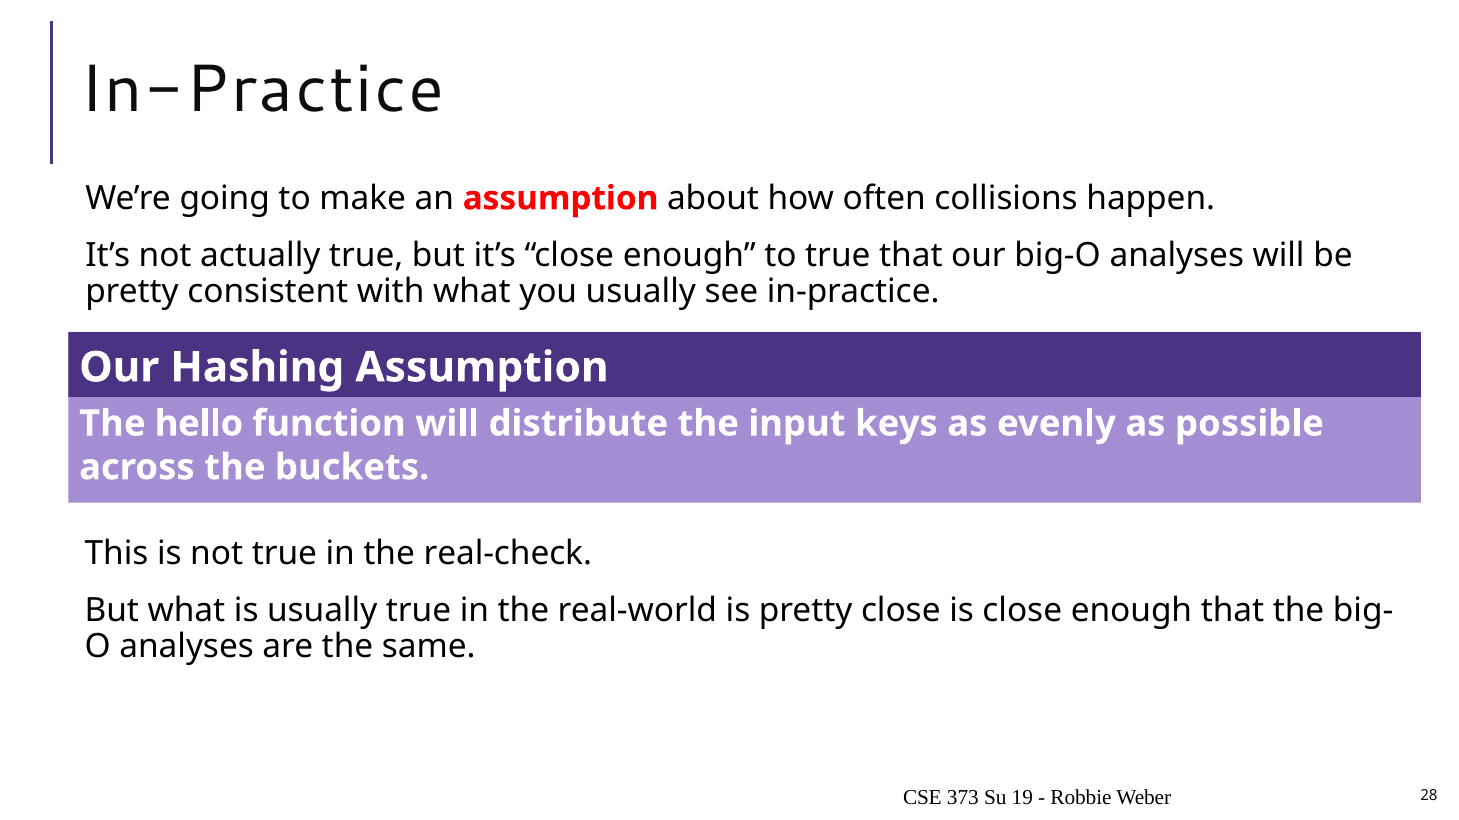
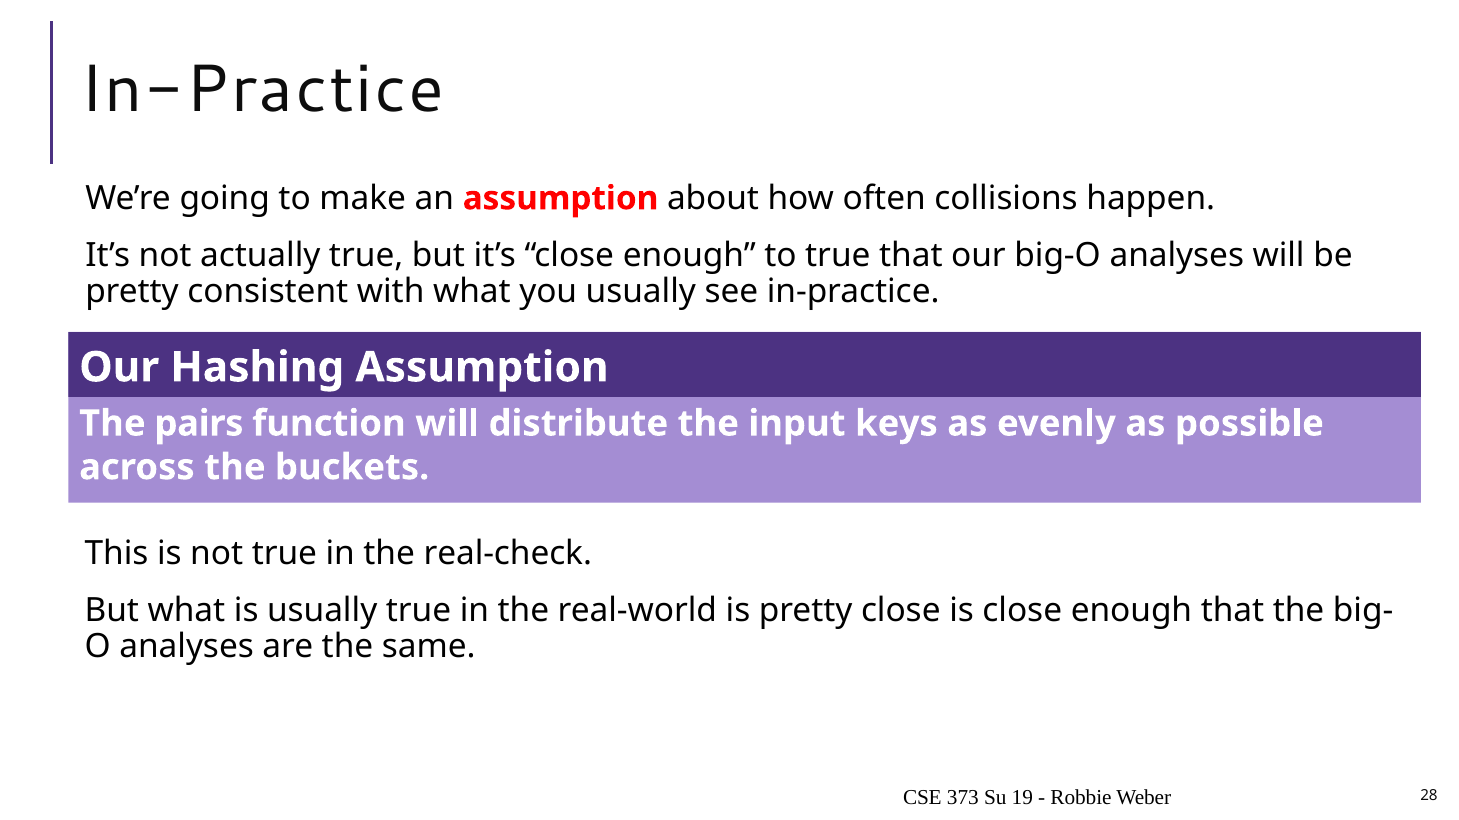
hello: hello -> pairs (199, 424)
